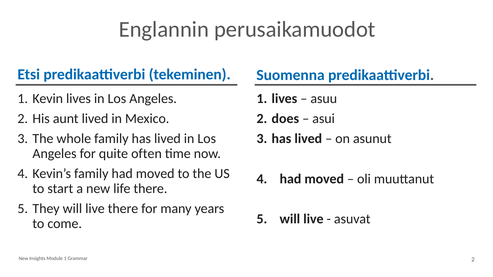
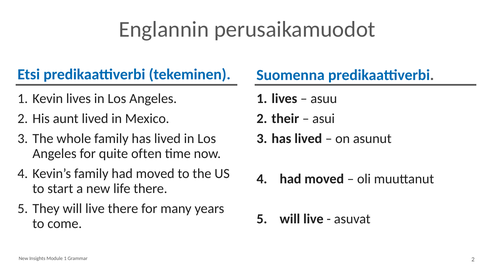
does: does -> their (285, 119)
